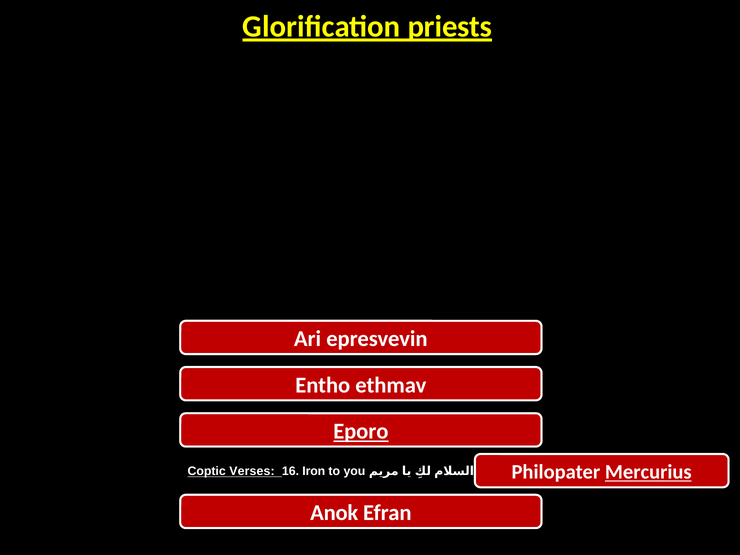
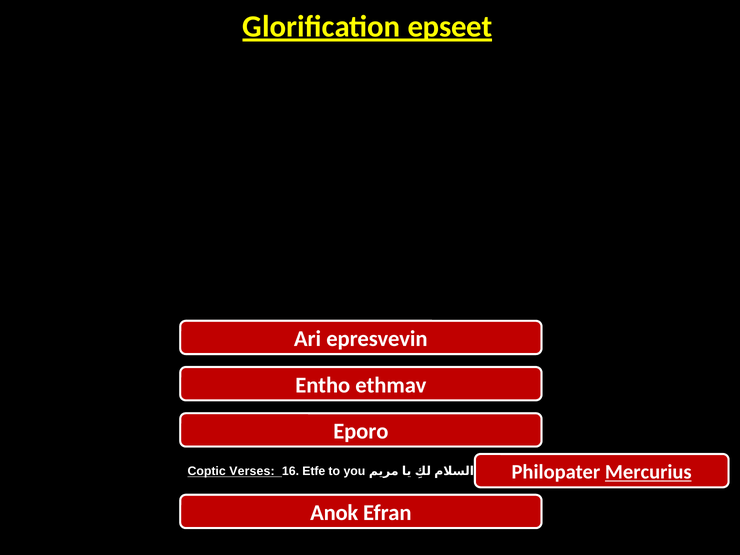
priests: priests -> epseet (450, 27)
Eporo underline: present -> none (361, 431)
Iron: Iron -> Etfe (314, 471)
